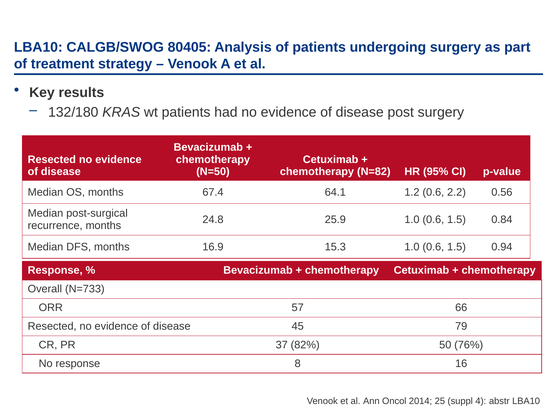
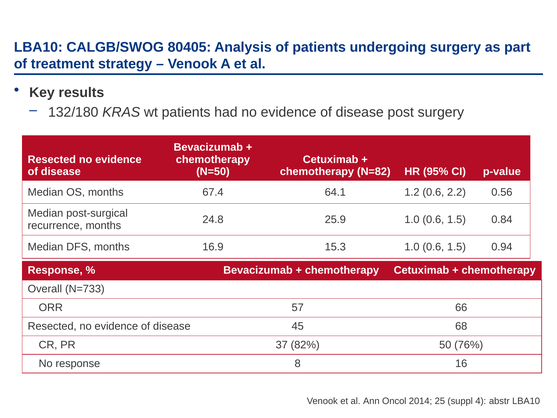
79: 79 -> 68 (461, 326)
